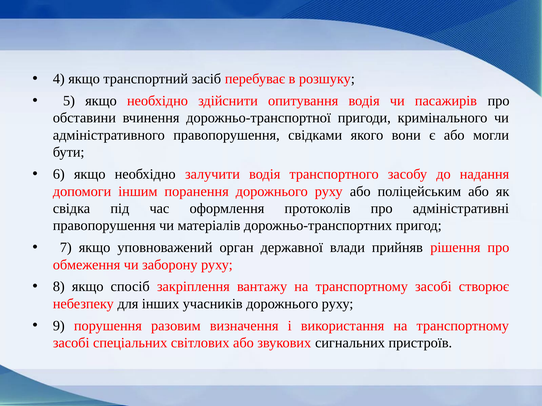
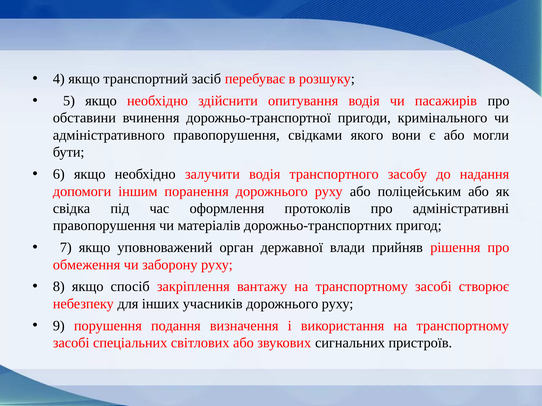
разовим: разовим -> подання (176, 326)
